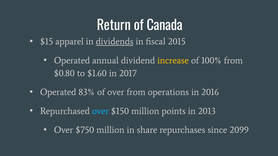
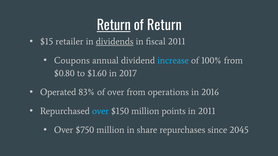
Return underline: none -> present (114, 26)
of Canada: Canada -> Return (165, 26)
apparel: apparel -> retailer (69, 42)
fiscal 2015: 2015 -> 2011 (177, 42)
Operated: Operated -> Coupons (72, 61)
increase colour: yellow -> light blue (173, 61)
in 2013: 2013 -> 2011 (207, 111)
2099: 2099 -> 2045 (239, 130)
